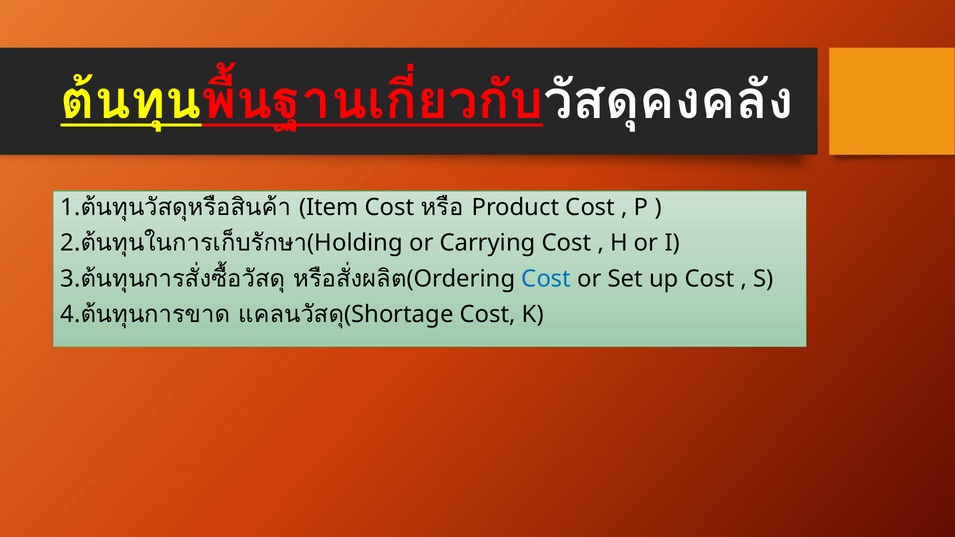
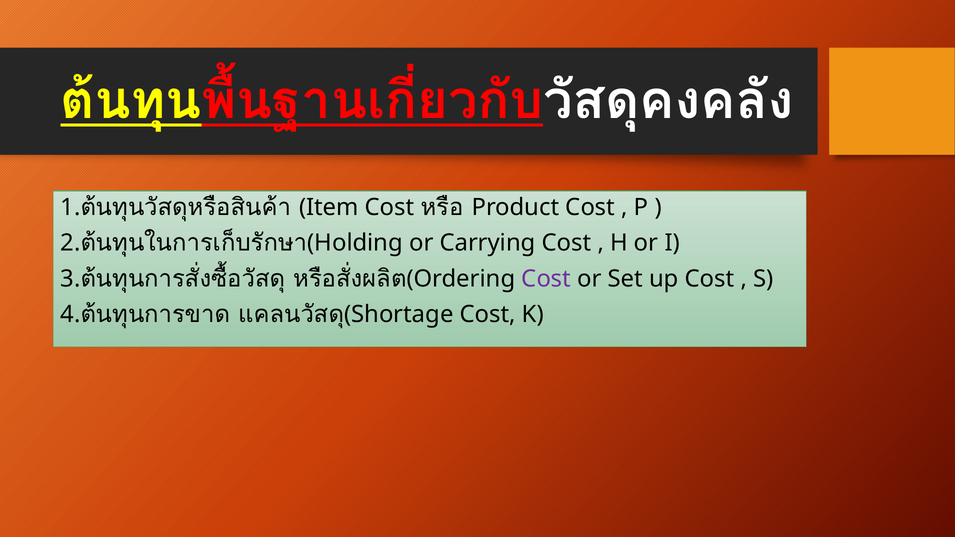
Cost colour: blue -> purple (546, 279)
